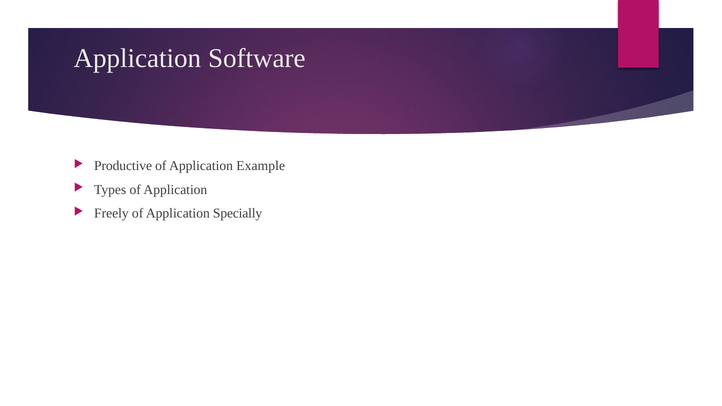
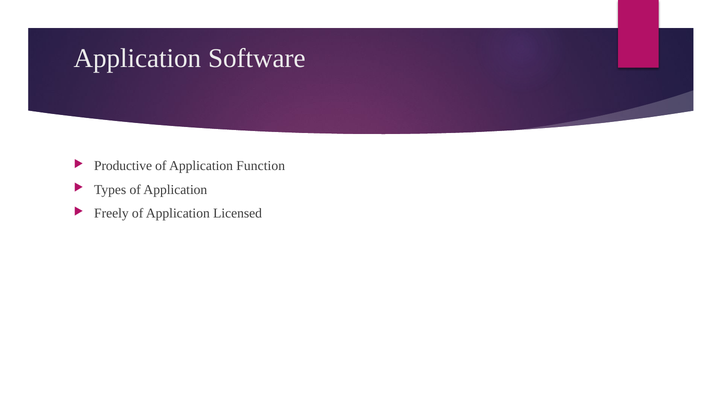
Example: Example -> Function (261, 166)
Specially: Specially -> Licensed (238, 213)
